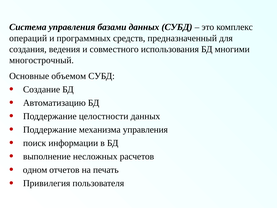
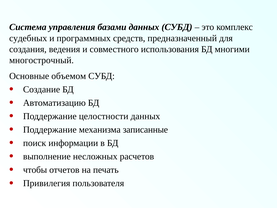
операций: операций -> судебных (28, 38)
механизма управления: управления -> записанные (145, 130)
одном: одном -> чтобы (35, 170)
